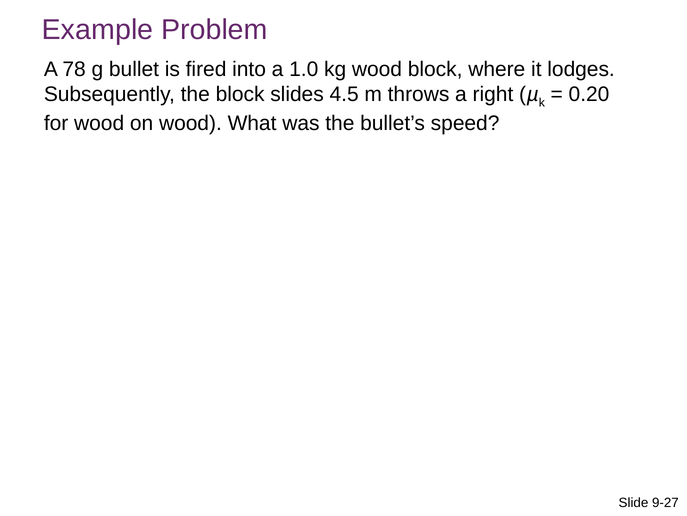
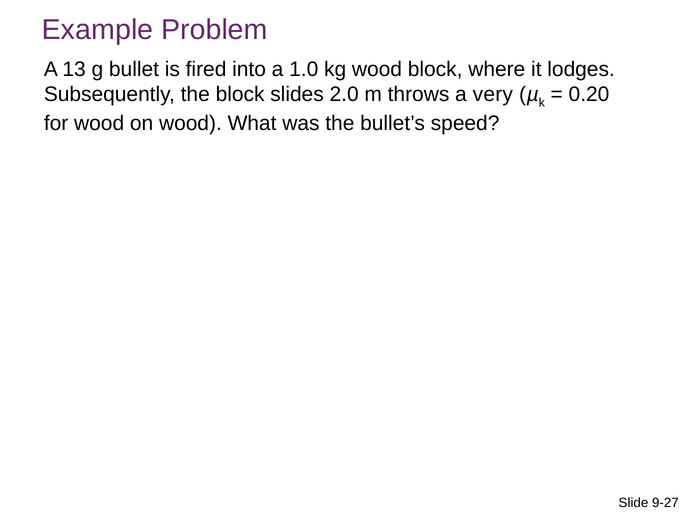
78: 78 -> 13 (74, 69)
4.5: 4.5 -> 2.0 (344, 94)
right: right -> very (493, 94)
